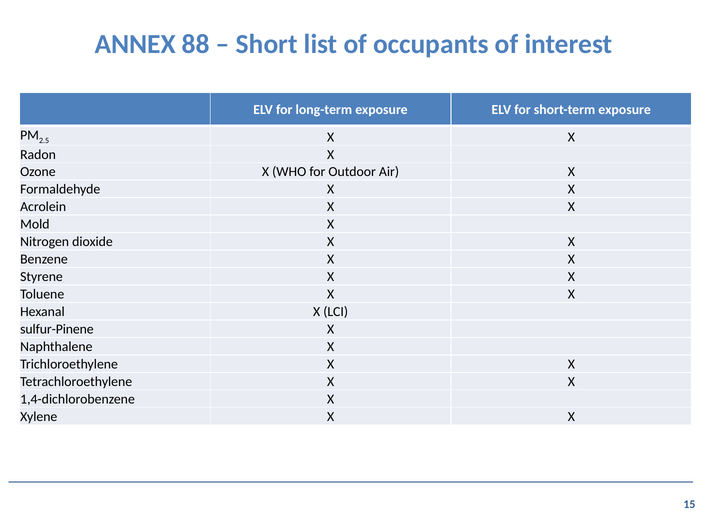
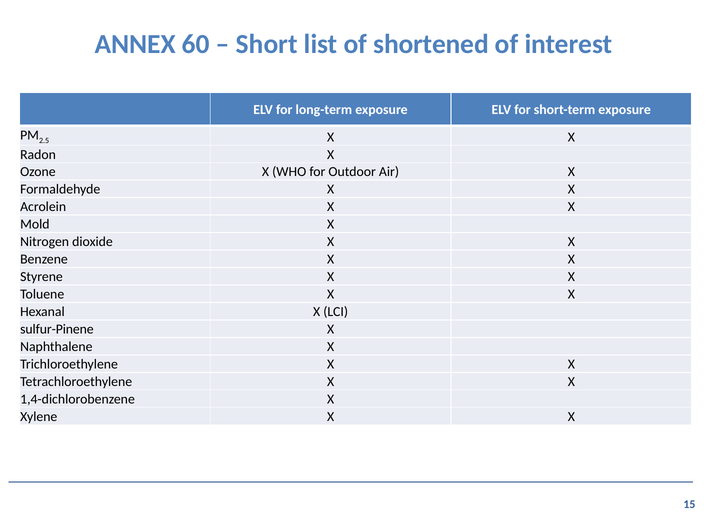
88: 88 -> 60 (196, 44)
occupants: occupants -> shortened (431, 44)
